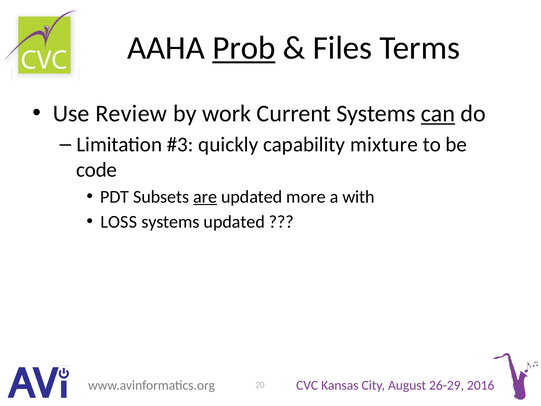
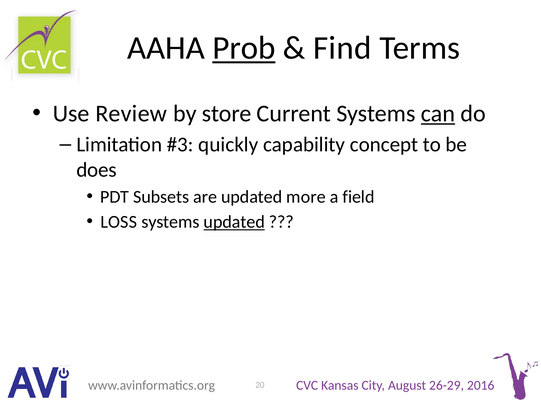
Files: Files -> Find (342, 48)
work: work -> store (227, 113)
mixture: mixture -> concept (384, 145)
code: code -> does (97, 170)
are underline: present -> none (205, 197)
with: with -> field (359, 197)
updated underline: none -> present (234, 222)
